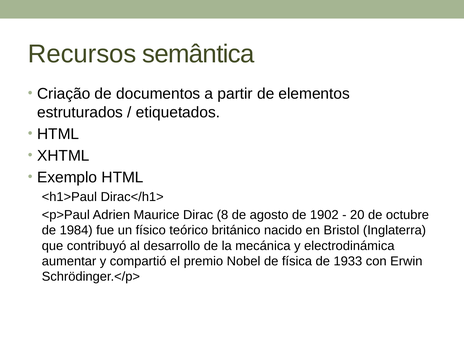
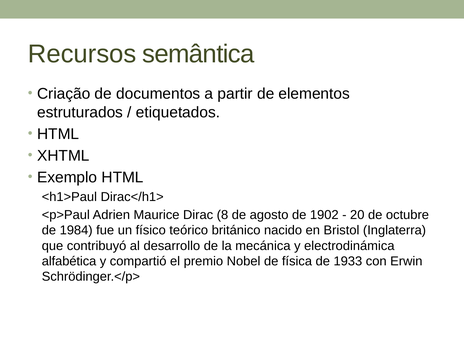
aumentar: aumentar -> alfabética (69, 261)
